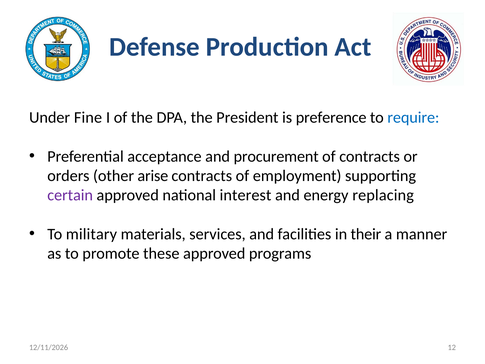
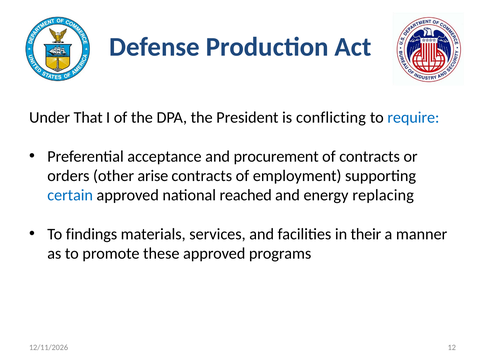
Fine: Fine -> That (88, 118)
preference: preference -> conflicting (331, 118)
certain colour: purple -> blue (70, 195)
interest: interest -> reached (246, 195)
military: military -> findings (92, 234)
